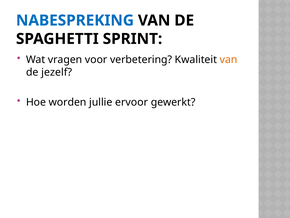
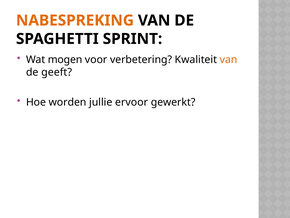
NABESPREKING colour: blue -> orange (75, 20)
vragen: vragen -> mogen (65, 59)
jezelf: jezelf -> geeft (57, 72)
